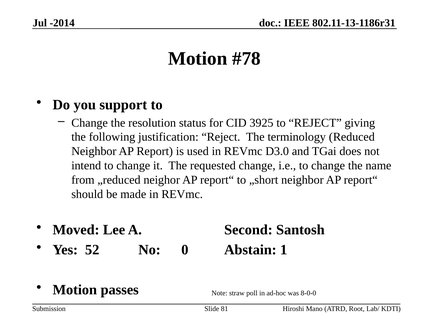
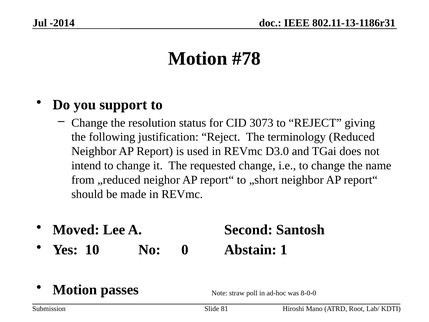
3925: 3925 -> 3073 (262, 123)
52: 52 -> 10 (92, 250)
